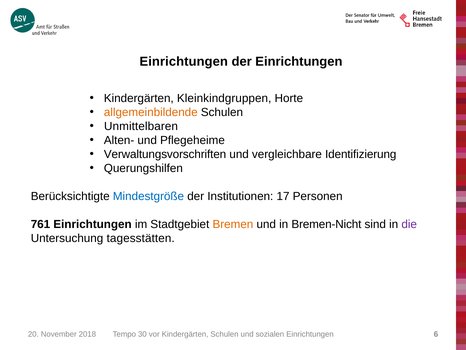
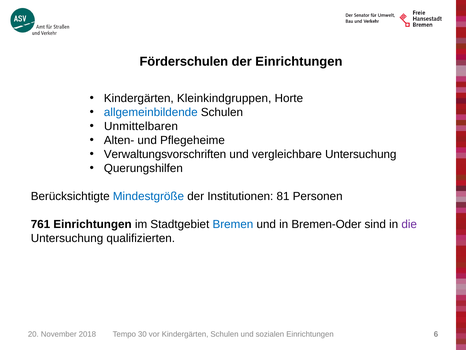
Einrichtungen: Einrichtungen -> Förderschulen (184, 62)
allgemeinbildende colour: orange -> blue (151, 112)
vergleichbare Identifizierung: Identifizierung -> Untersuchung (361, 154)
17: 17 -> 81 (283, 196)
Bremen colour: orange -> blue (233, 224)
Bremen-Nicht: Bremen-Nicht -> Bremen-Oder (326, 224)
tagesstätten: tagesstätten -> qualifizierten (141, 238)
